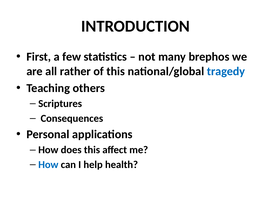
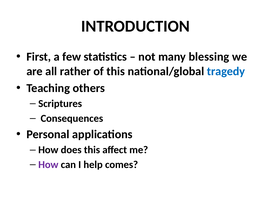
brephos: brephos -> blessing (209, 57)
How colour: blue -> purple (48, 165)
health: health -> comes (122, 165)
